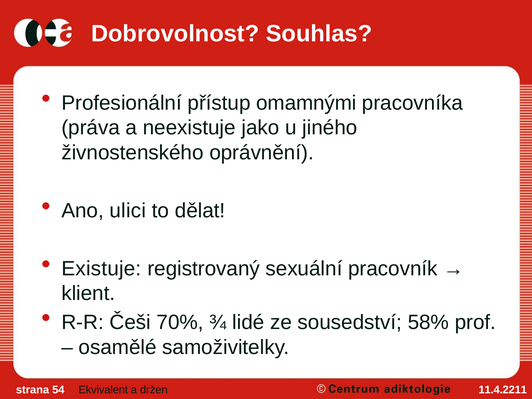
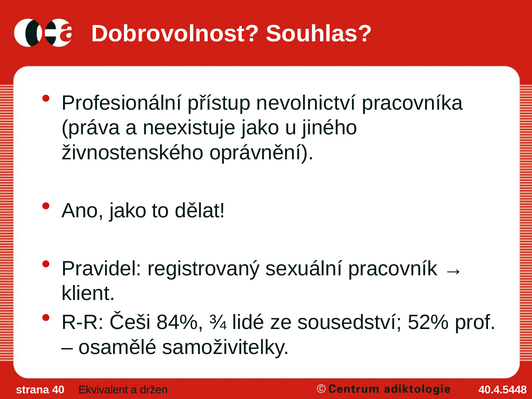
omamnými: omamnými -> nevolnictví (306, 103)
Ano ulici: ulici -> jako (128, 211)
Existuje: Existuje -> Pravidel (102, 269)
70%: 70% -> 84% (180, 322)
58%: 58% -> 52% (428, 322)
54: 54 -> 40 (58, 390)
11.4.2211: 11.4.2211 -> 40.4.5448 (503, 390)
